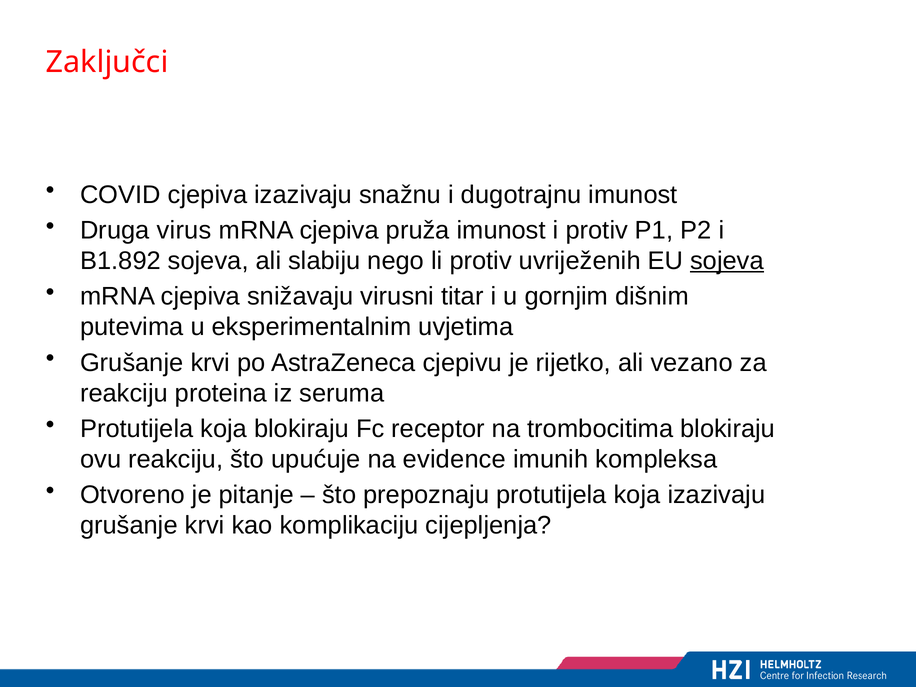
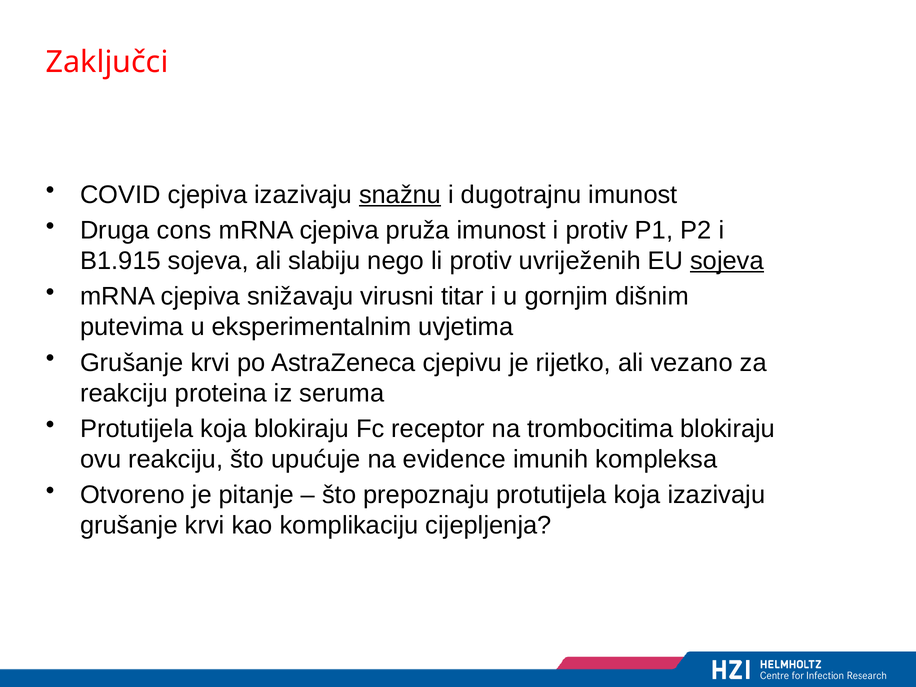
snažnu underline: none -> present (400, 195)
virus: virus -> cons (184, 230)
B1.892: B1.892 -> B1.915 (120, 261)
